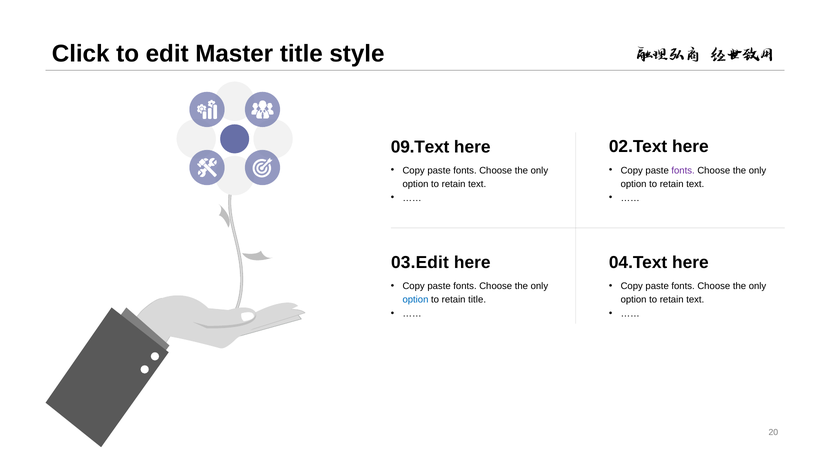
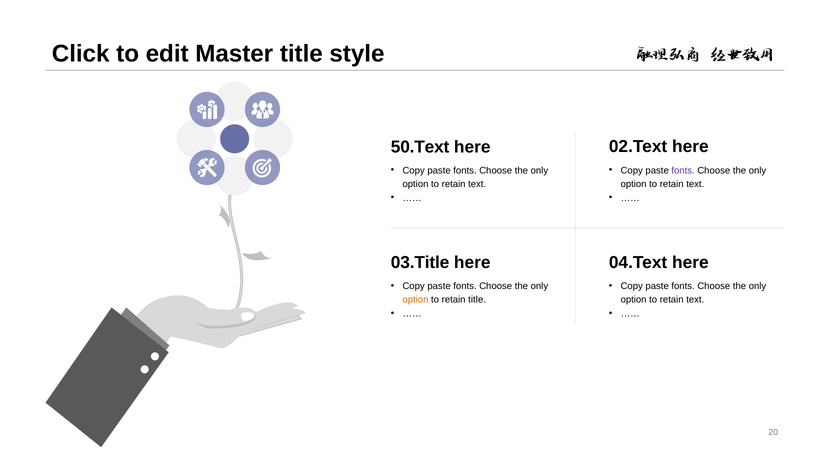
09.Text: 09.Text -> 50.Text (420, 147)
03.Edit: 03.Edit -> 03.Title (420, 263)
option colour: blue -> orange (415, 300)
